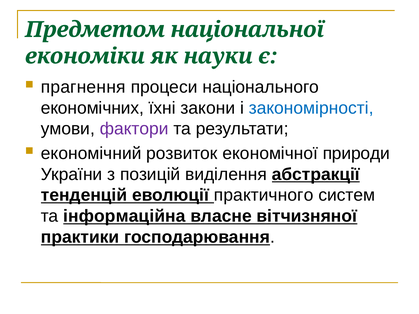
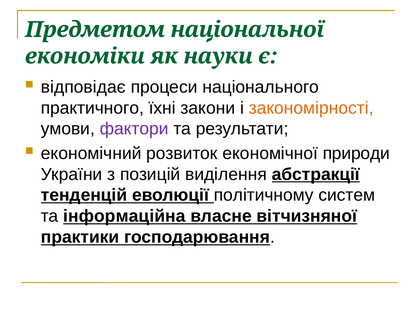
прагнення: прагнення -> відповідає (83, 87)
економічних: економічних -> практичного (92, 108)
закономірності colour: blue -> orange (311, 108)
практичного: практичного -> політичному (264, 195)
